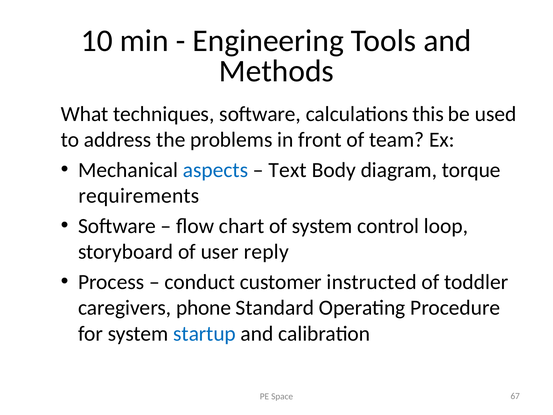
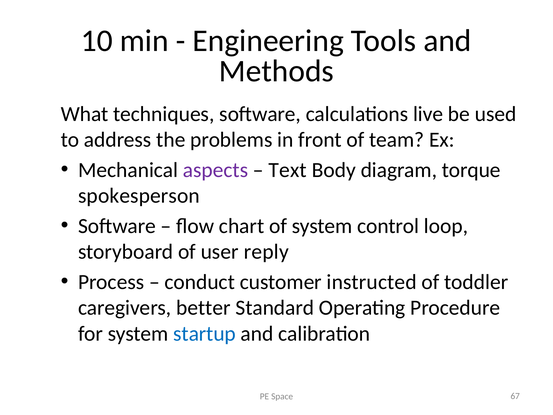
this: this -> live (428, 114)
aspects colour: blue -> purple (215, 170)
requirements: requirements -> spokesperson (139, 196)
phone: phone -> better (203, 308)
